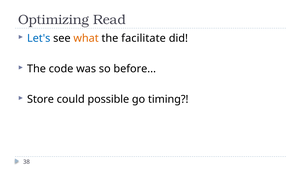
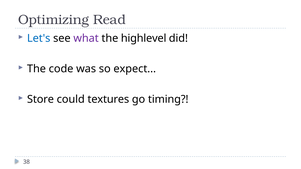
what colour: orange -> purple (86, 38)
facilitate: facilitate -> highlevel (144, 38)
before: before -> expect (135, 69)
possible: possible -> textures (108, 100)
